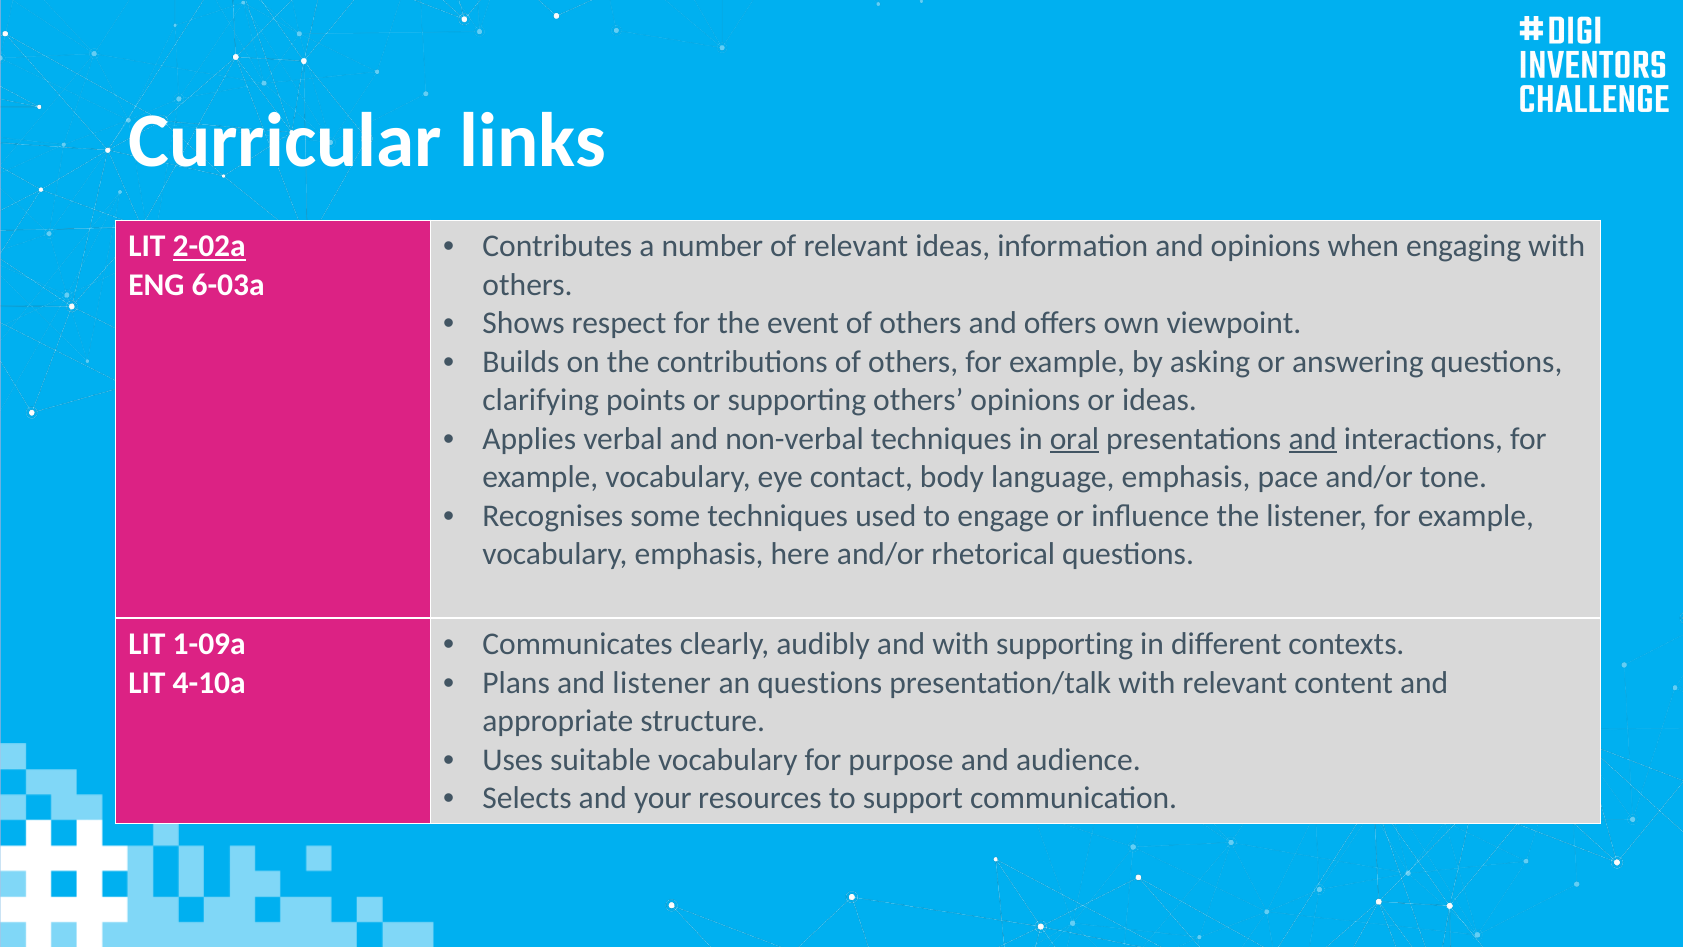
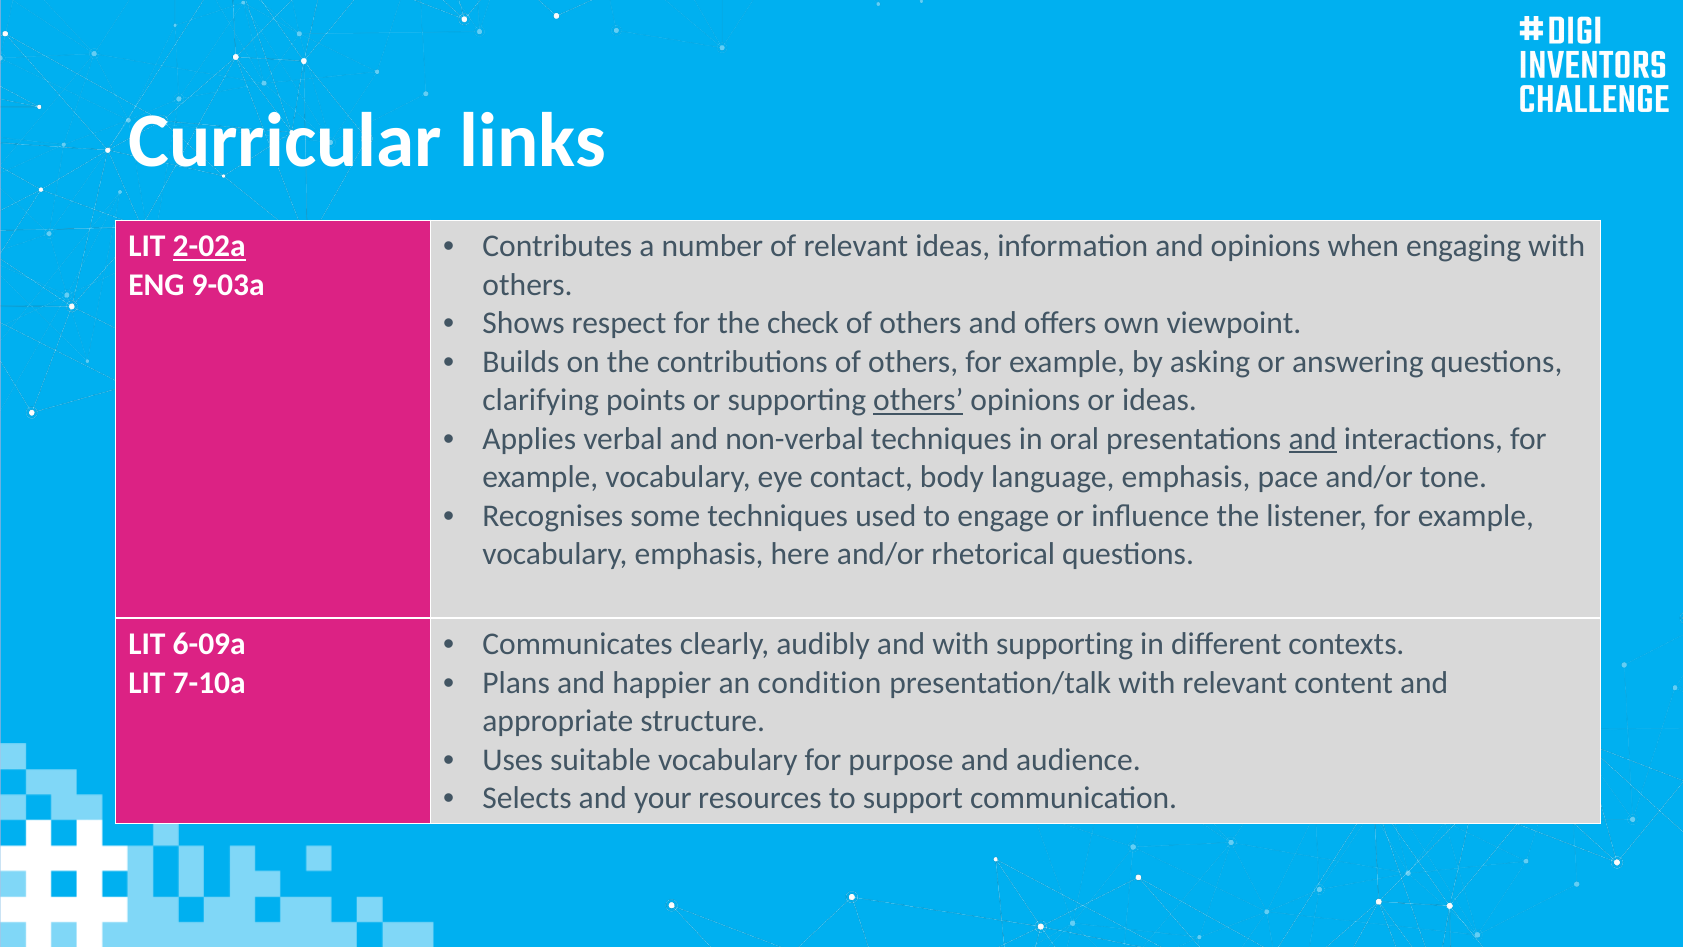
6-03a: 6-03a -> 9-03a (228, 285)
event: event -> check (803, 323)
others underline: none -> present (918, 400)
oral underline: present -> none (1074, 439)
1-09a: 1-09a -> 6-09a (209, 644)
and listener: listener -> happier (662, 682)
an questions: questions -> condition (820, 682)
4-10a: 4-10a -> 7-10a (209, 682)
